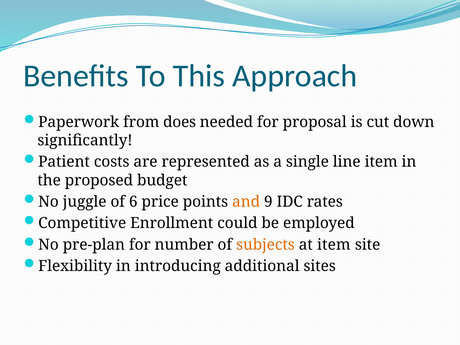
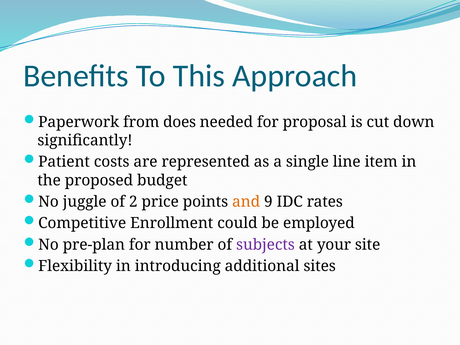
6: 6 -> 2 (133, 202)
subjects colour: orange -> purple (265, 245)
at item: item -> your (334, 245)
